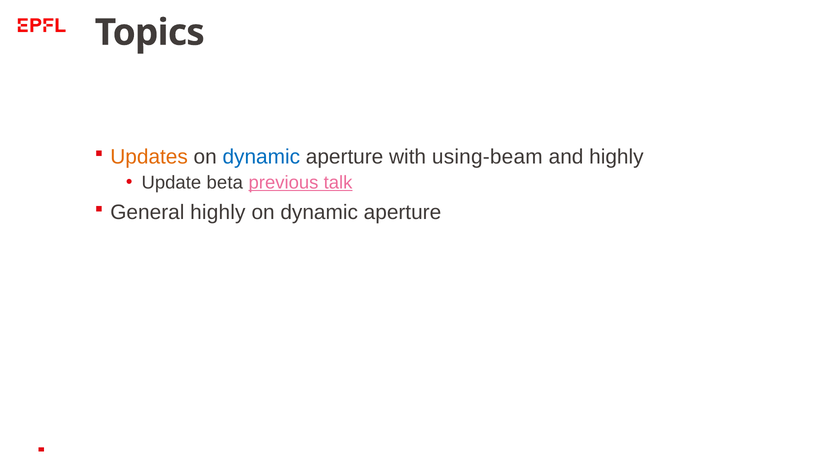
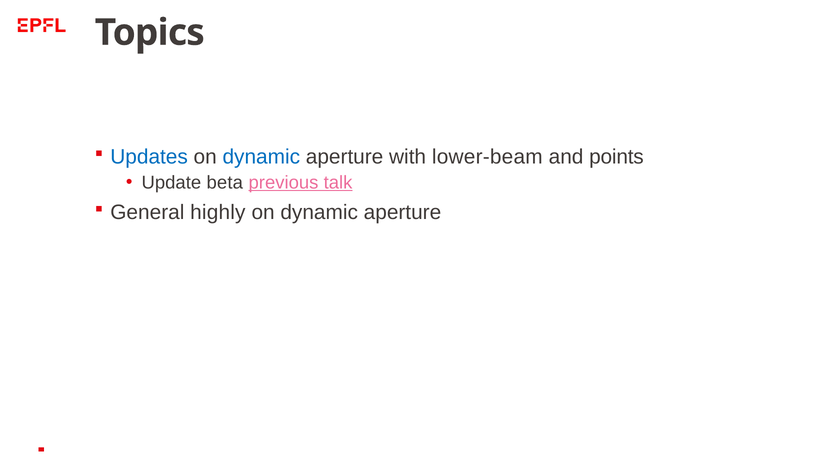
Updates colour: orange -> blue (149, 157)
using-beam: using-beam -> lower-beam (487, 157)
and highly: highly -> points (617, 157)
